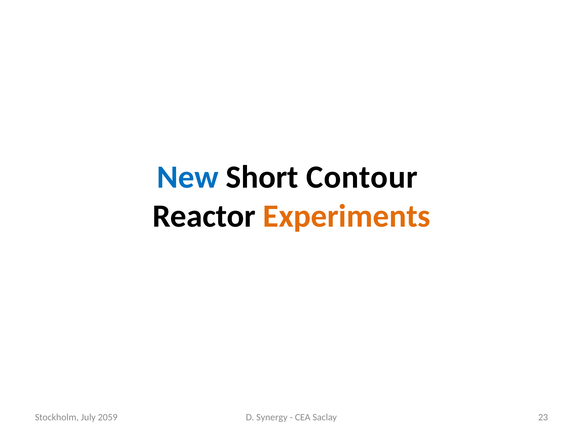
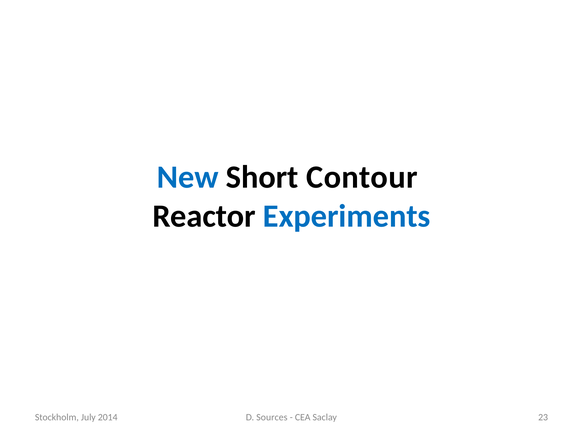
Experiments colour: orange -> blue (347, 216)
Synergy: Synergy -> Sources (272, 417)
2059: 2059 -> 2014 (108, 418)
